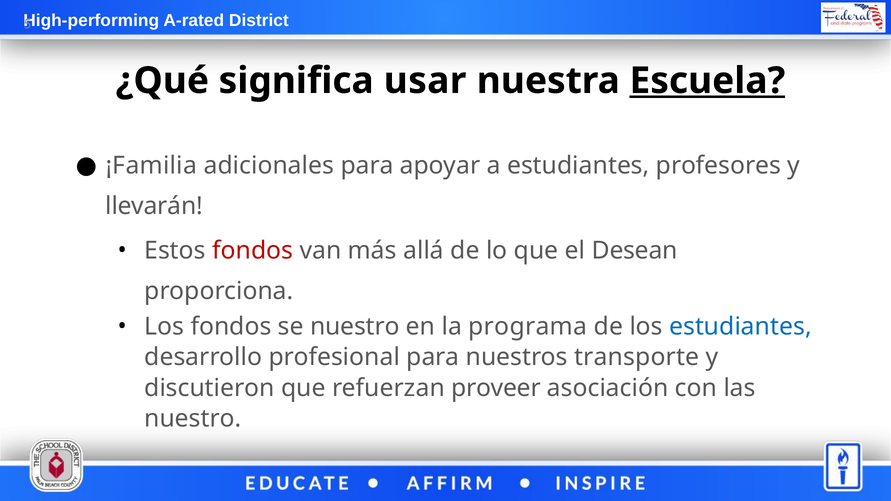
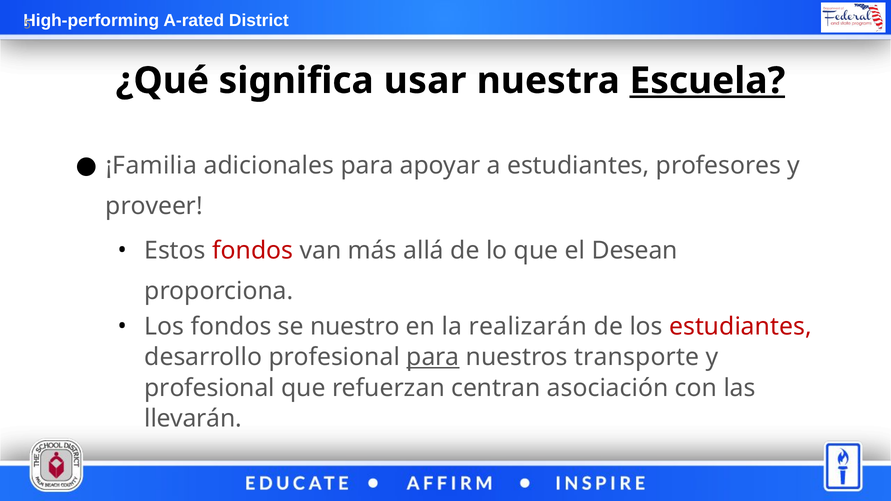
llevarán: llevarán -> proveer (154, 206)
programa: programa -> realizarán (528, 327)
estudiantes colour: blue -> red (740, 327)
para underline: none -> present (433, 357)
discutieron: discutieron -> profesional (210, 388)
proveer: proveer -> centran (496, 388)
nuestro: nuestro -> llevarán (193, 419)
